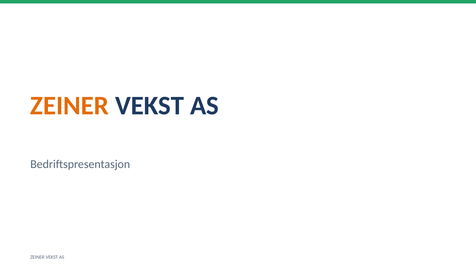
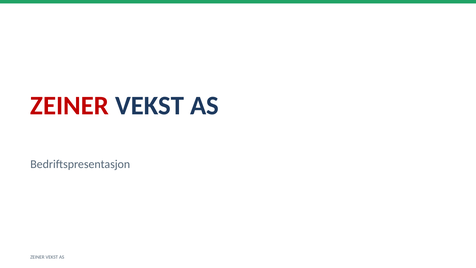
ZEINER colour: orange -> red (70, 106)
